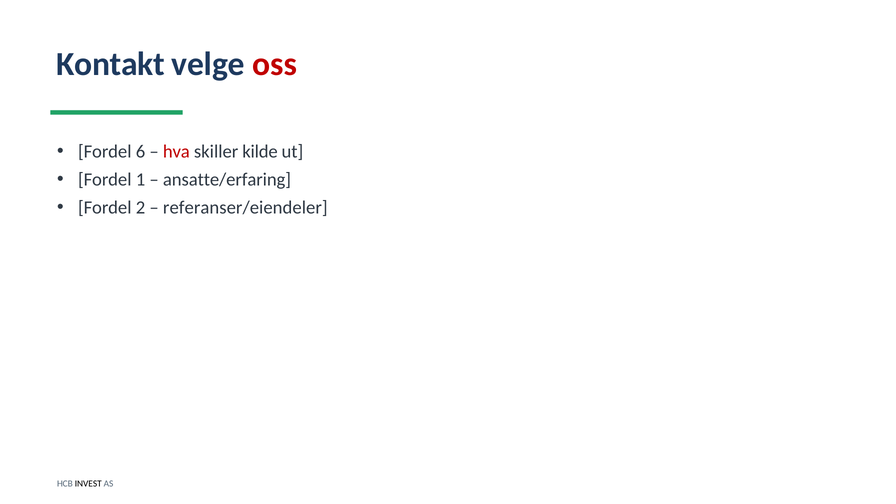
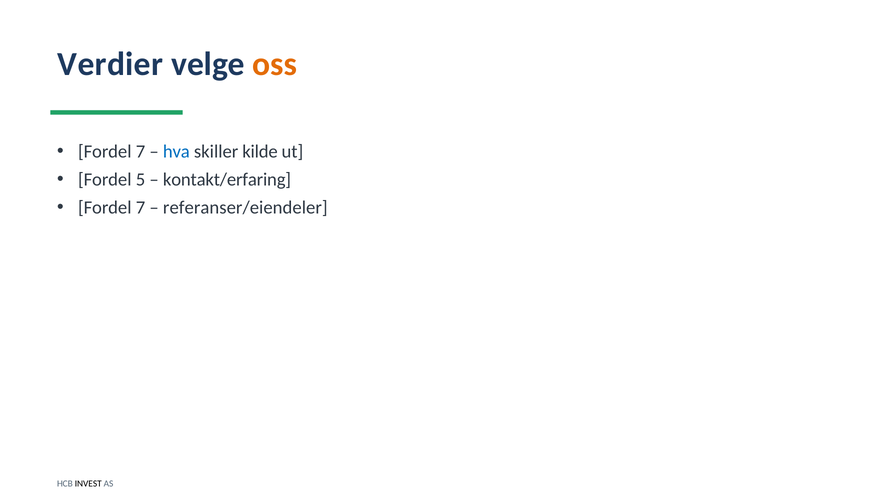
Kontakt: Kontakt -> Verdier (110, 64)
oss colour: red -> orange (275, 64)
6: 6 -> 7 (141, 152)
hva colour: red -> blue (176, 152)
1: 1 -> 5 (141, 180)
ansatte/erfaring: ansatte/erfaring -> kontakt/erfaring (227, 180)
2: 2 -> 7 (141, 208)
